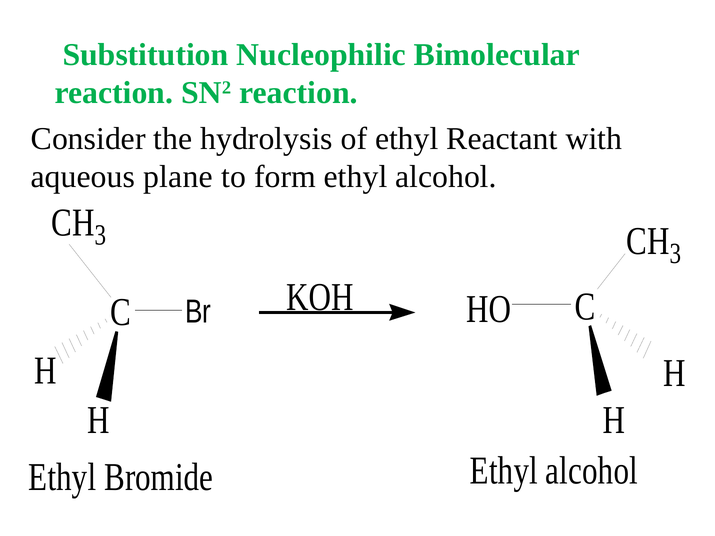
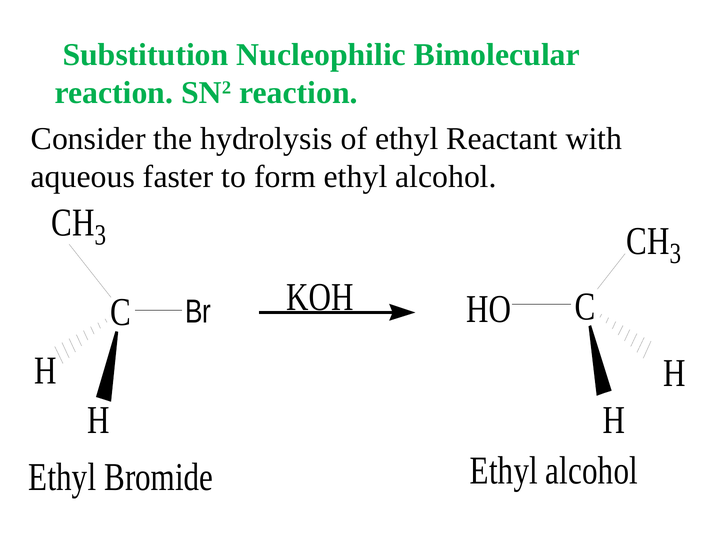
plane: plane -> faster (178, 177)
